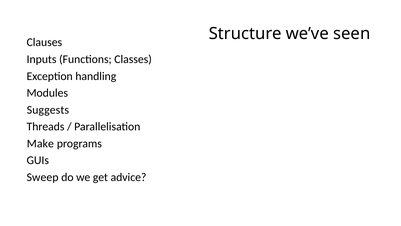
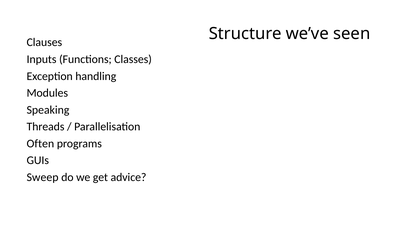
Suggests: Suggests -> Speaking (48, 110)
Make: Make -> Often (40, 143)
